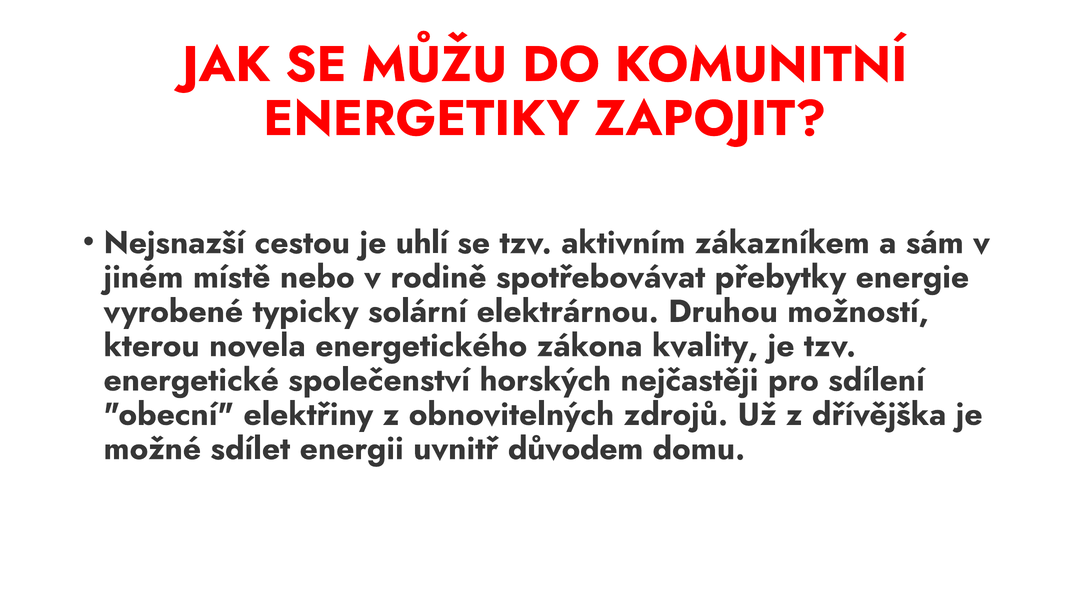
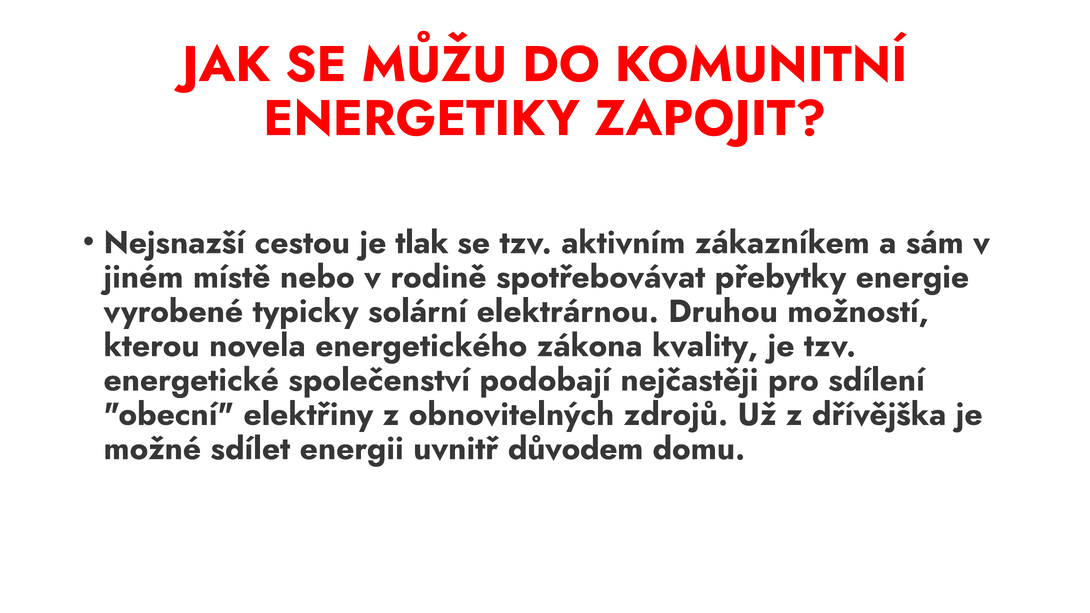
uhlí: uhlí -> tlak (422, 243)
horských: horských -> podobají (545, 380)
